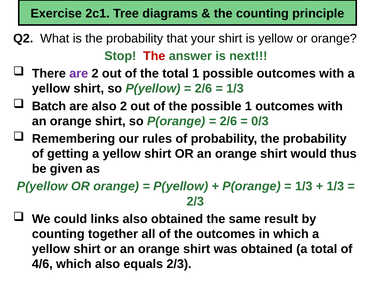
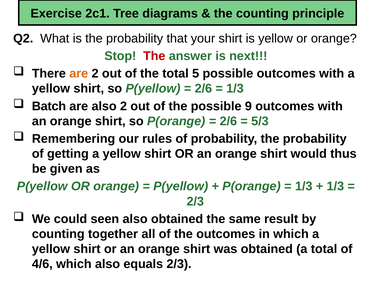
are colour: purple -> orange (79, 73)
total 1: 1 -> 5 (196, 73)
possible 1: 1 -> 9 (248, 106)
0/3: 0/3 -> 5/3 (260, 121)
links: links -> seen (105, 218)
